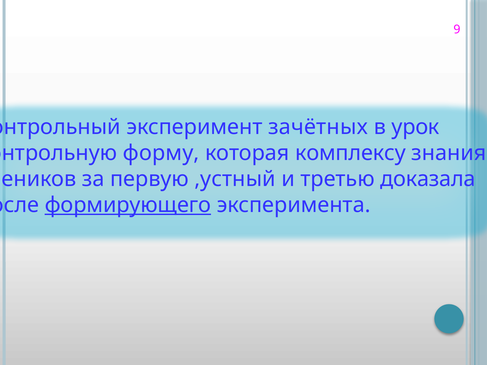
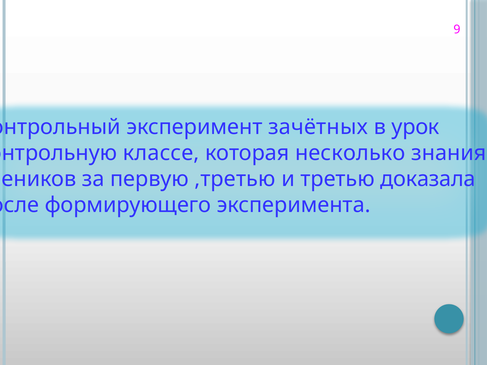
форму: форму -> классе (161, 153)
комплексу: комплексу -> несколько (350, 153)
,устный: ,устный -> ,третью (235, 179)
формирующего underline: present -> none (128, 205)
